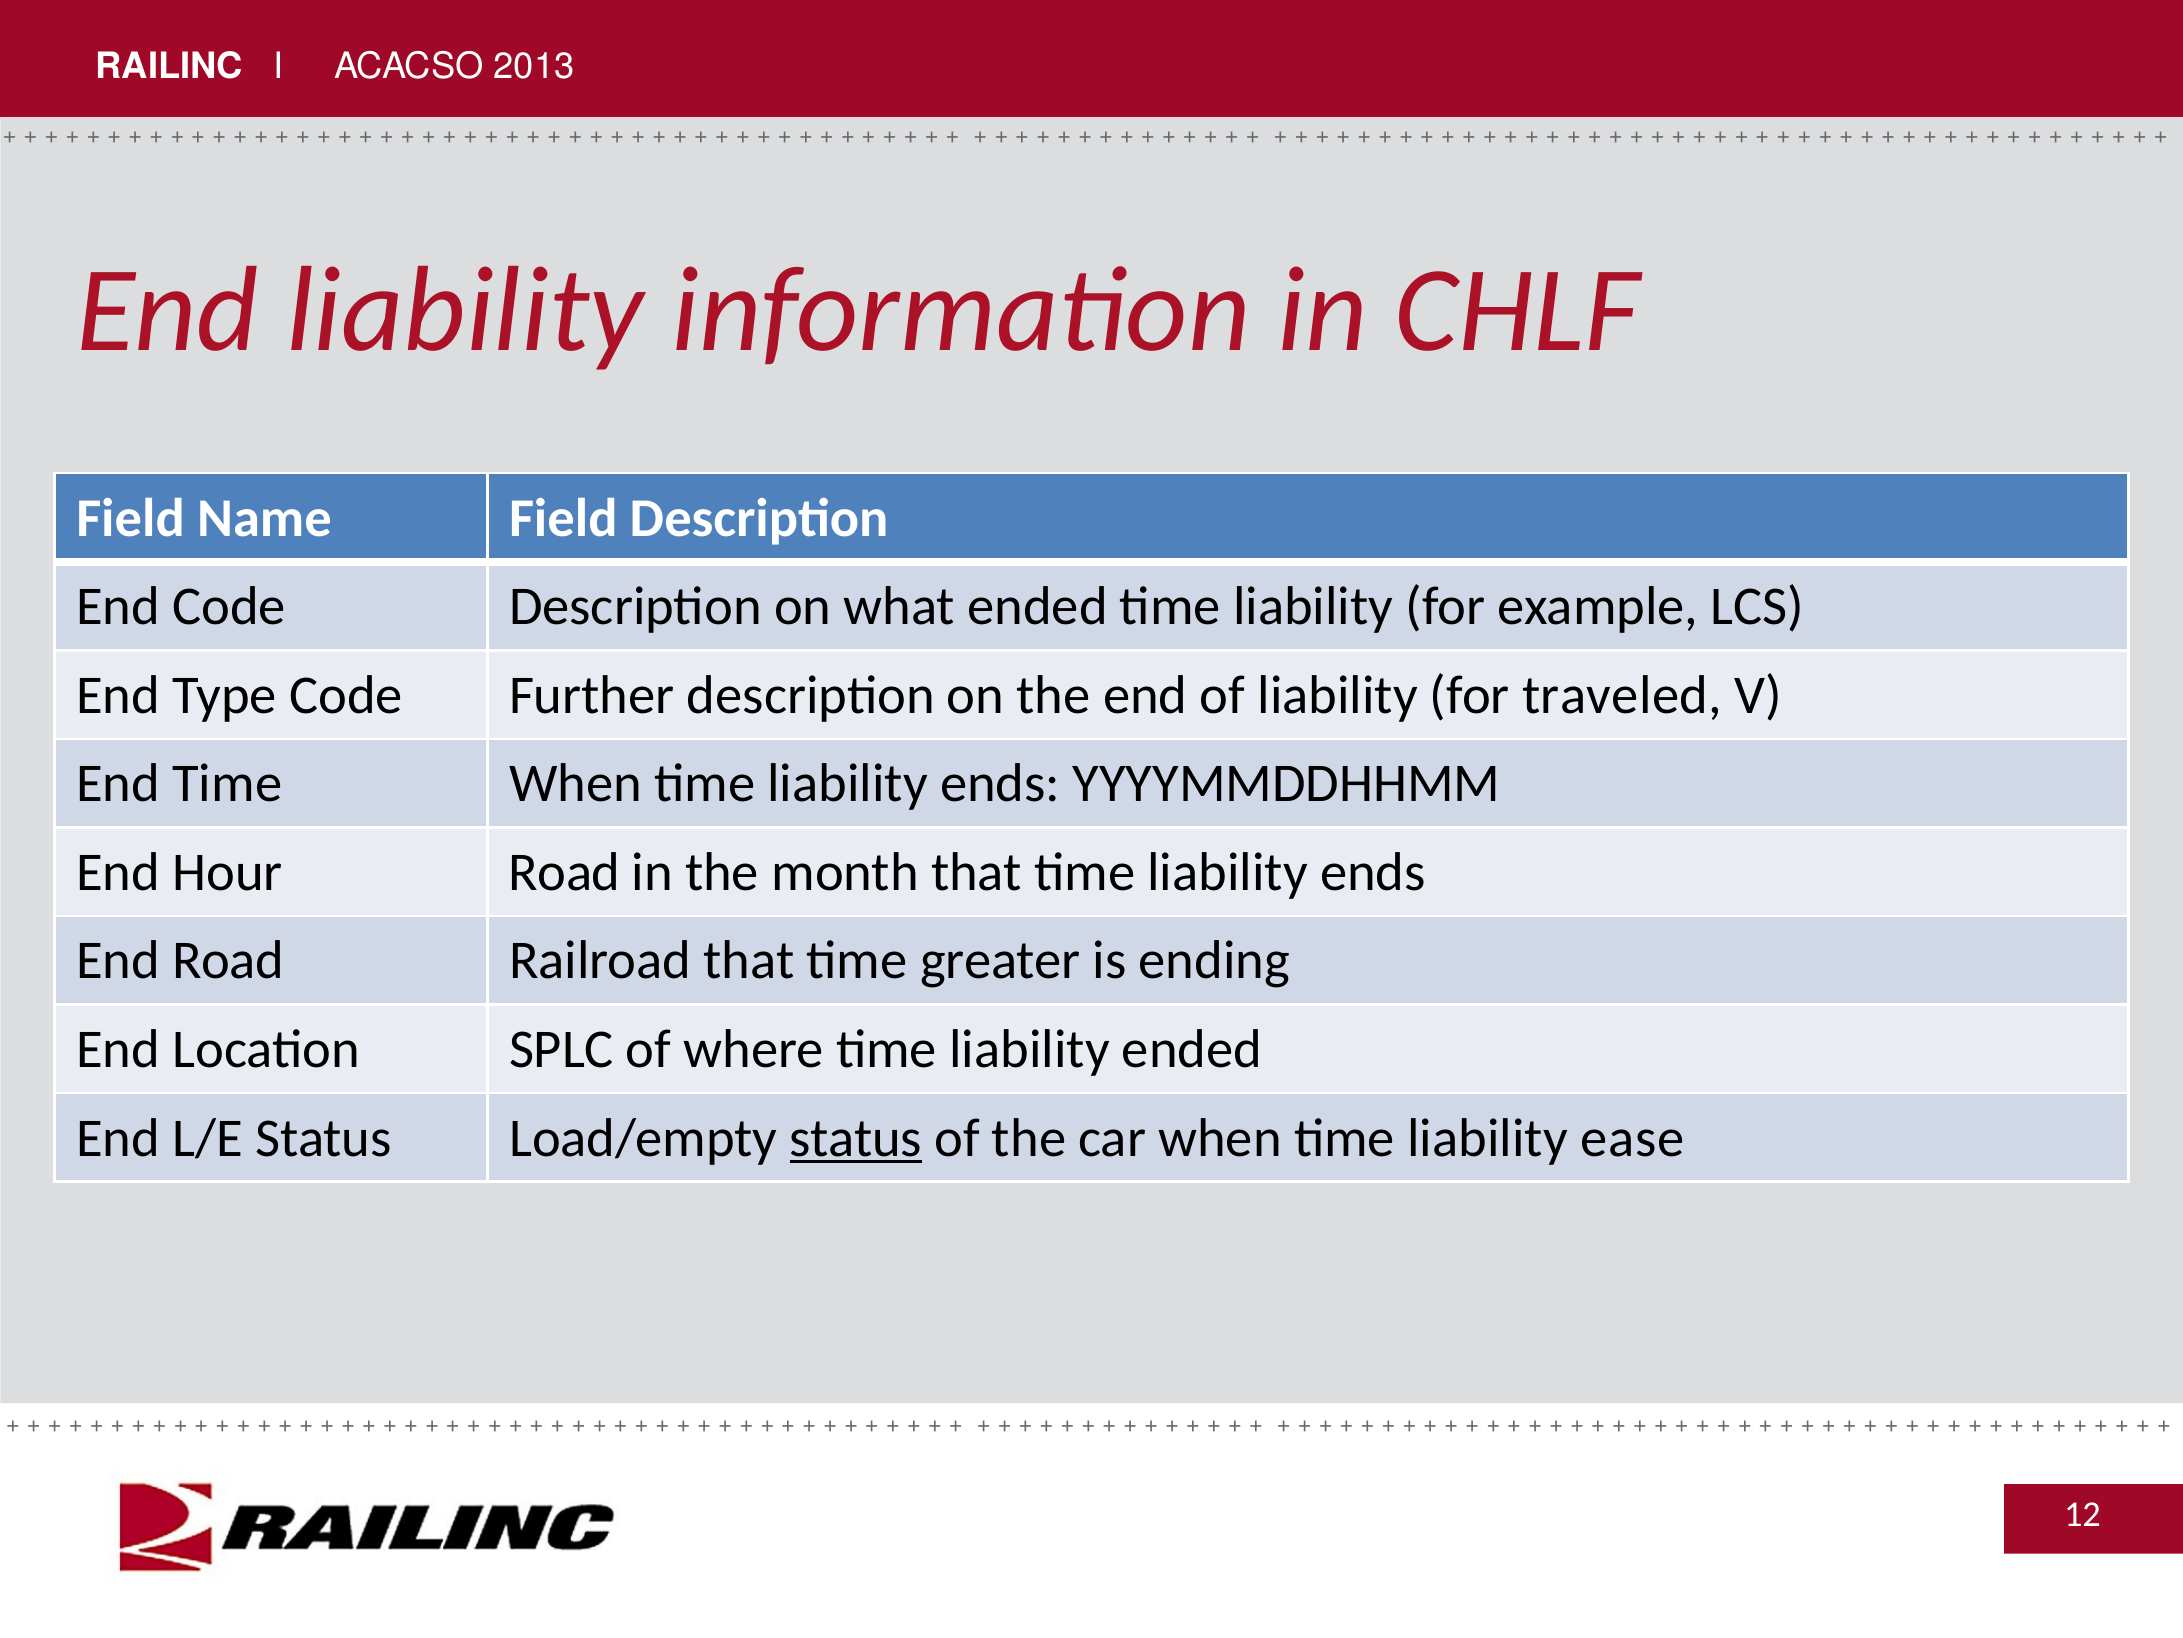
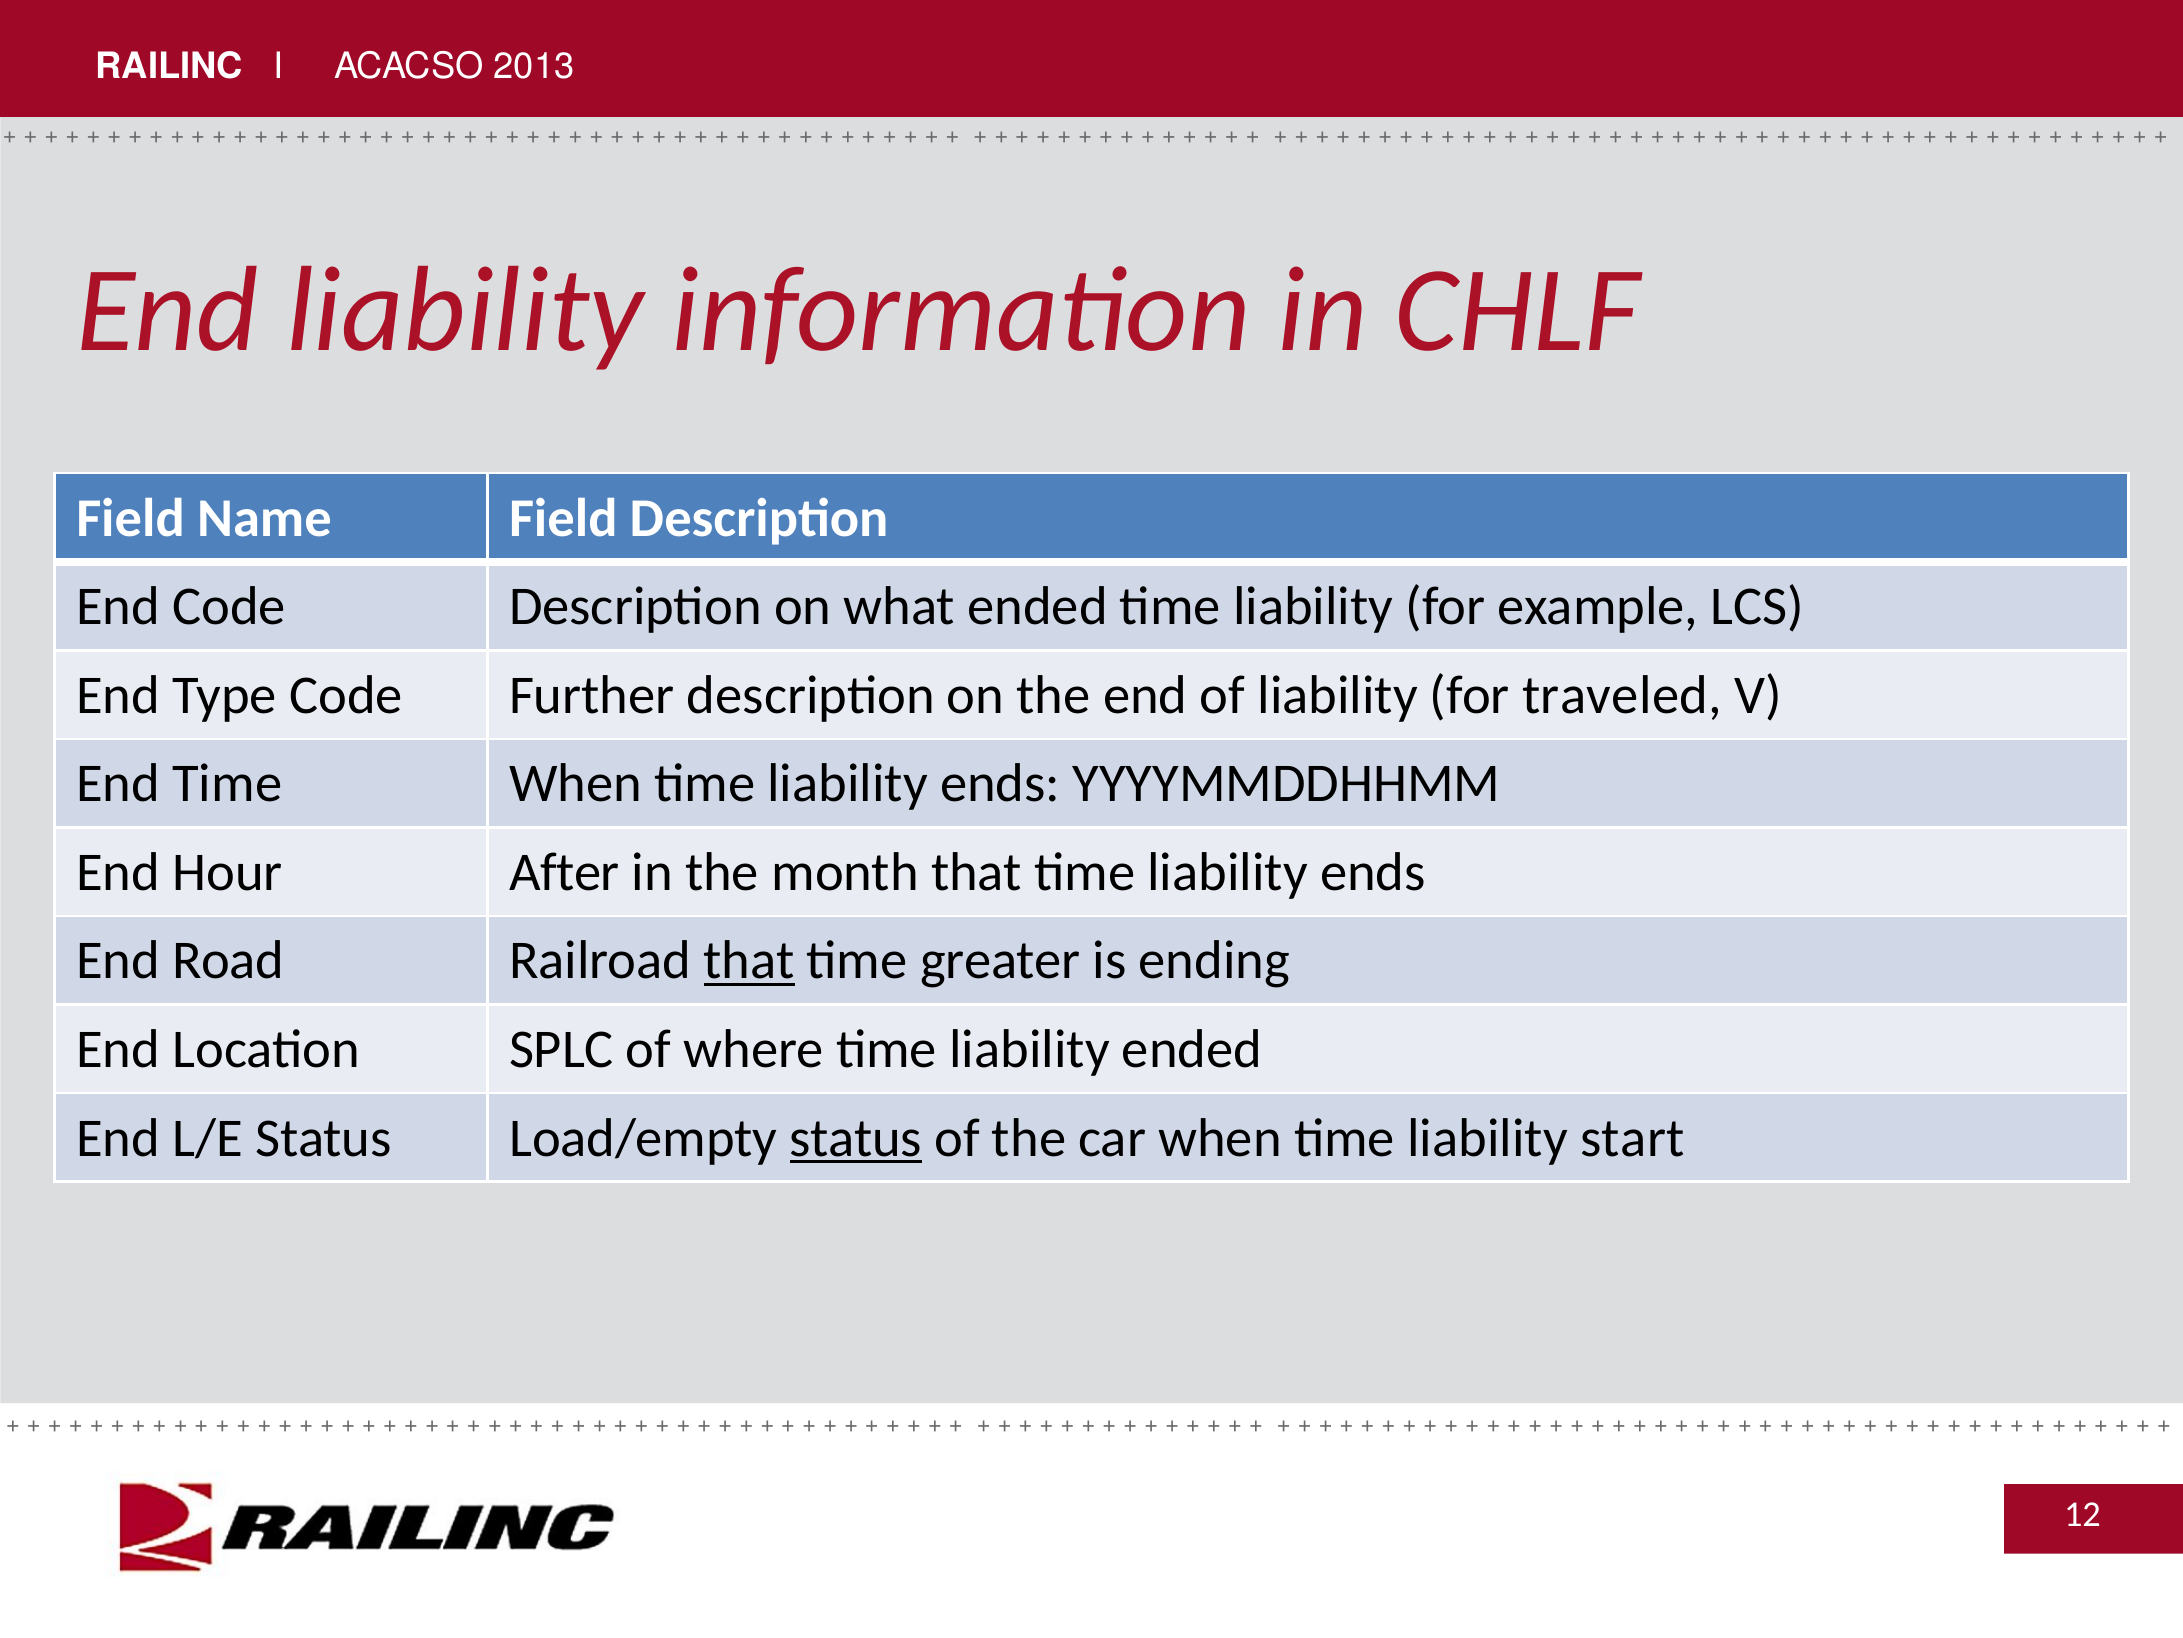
Hour Road: Road -> After (565, 872)
that underline: none -> present (749, 960)
ease: ease -> start (1633, 1138)
